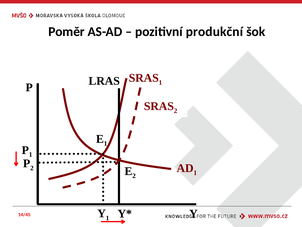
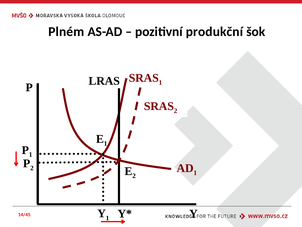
Poměr: Poměr -> Plném (66, 32)
